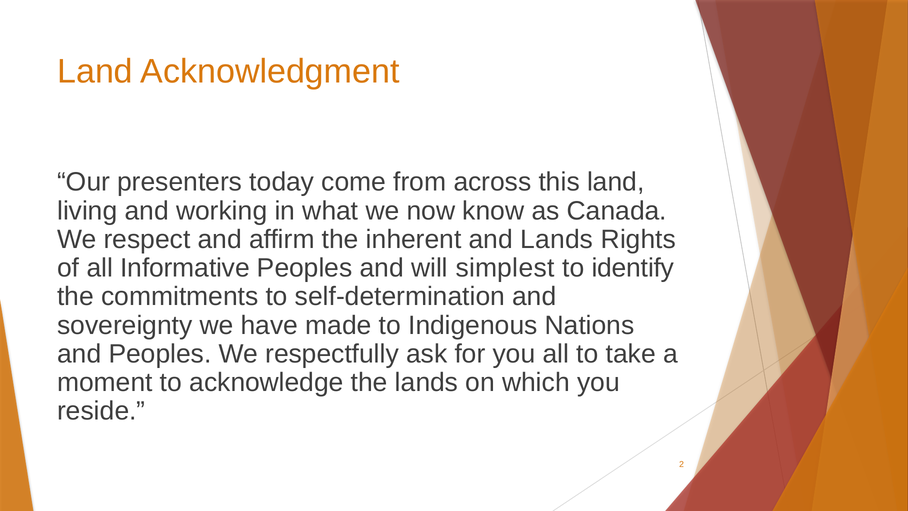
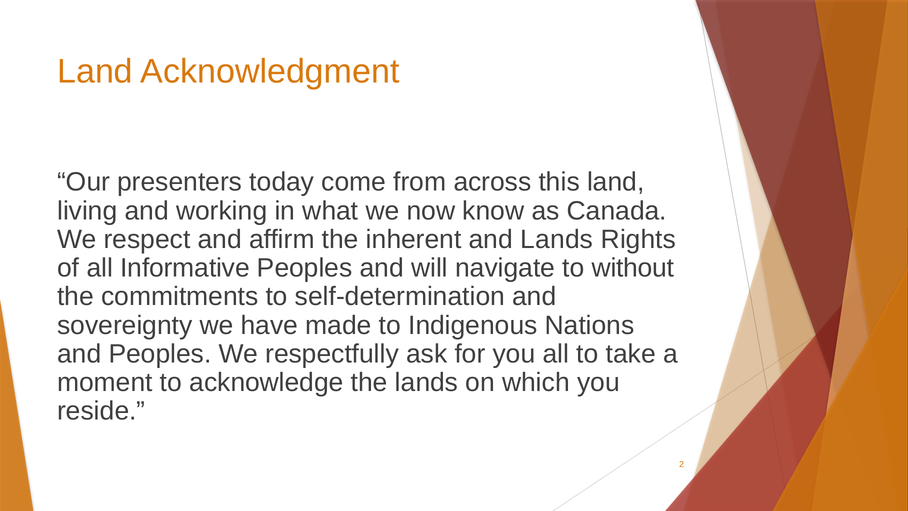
simplest: simplest -> navigate (505, 268)
identify: identify -> without (633, 268)
